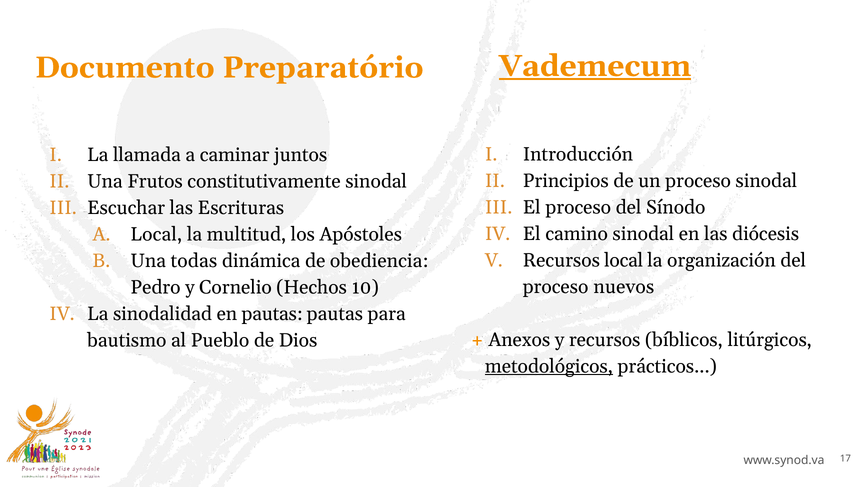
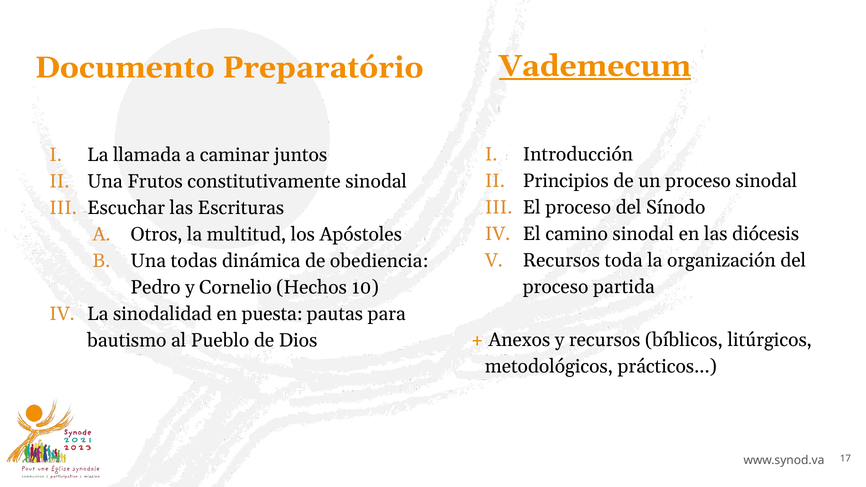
A Local: Local -> Otros (156, 235)
Recursos local: local -> toda (624, 260)
nuevos: nuevos -> partida (624, 287)
en pautas: pautas -> puesta (272, 314)
metodológicos underline: present -> none (549, 366)
